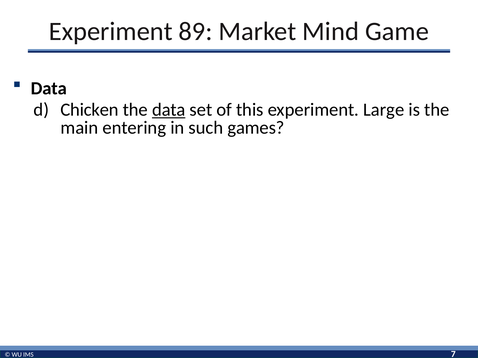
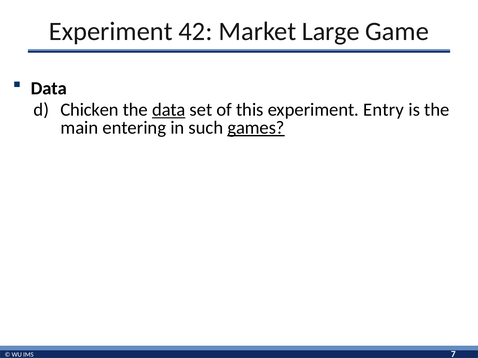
89: 89 -> 42 (196, 31)
Mind: Mind -> Large (331, 31)
Large: Large -> Entry (384, 110)
games underline: none -> present (256, 128)
